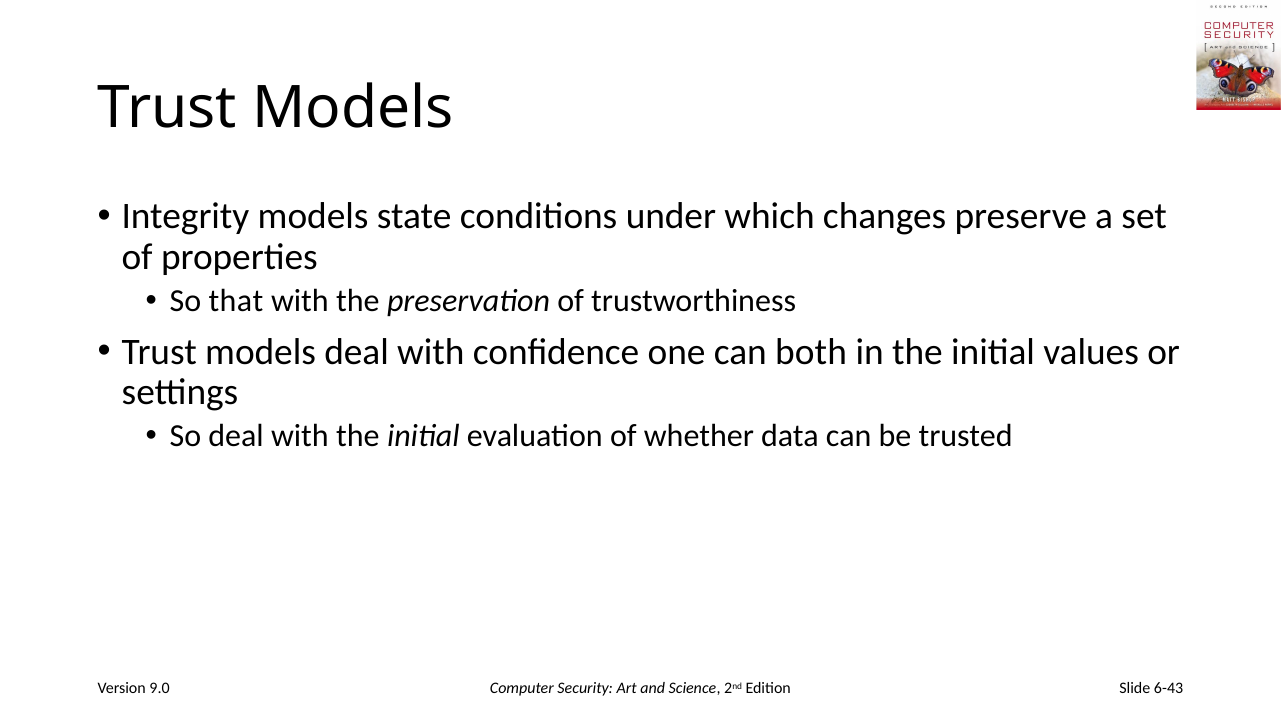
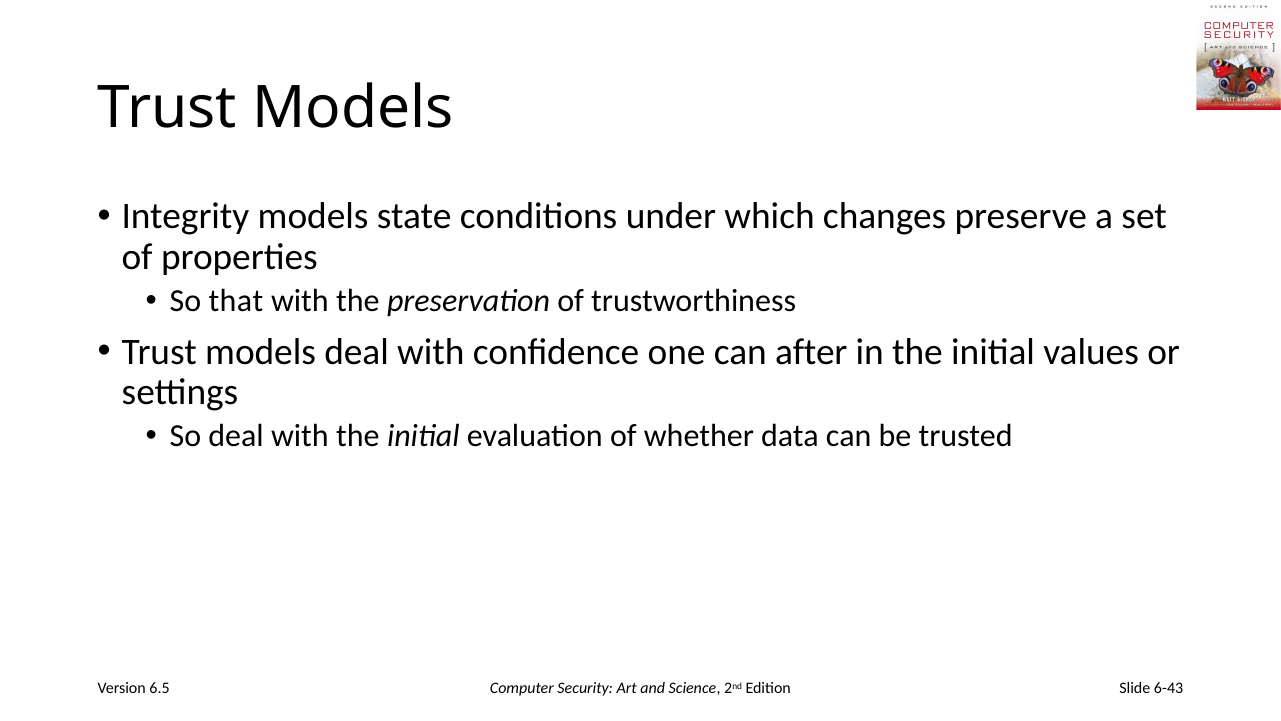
both: both -> after (811, 352)
9.0: 9.0 -> 6.5 (160, 688)
